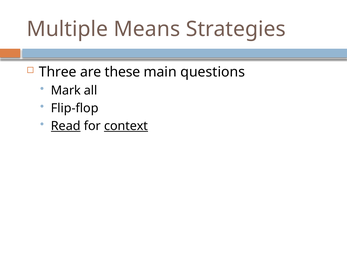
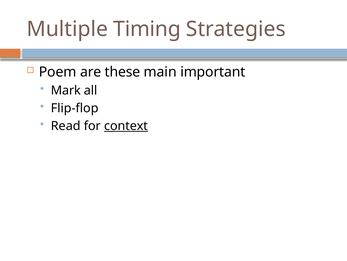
Means: Means -> Timing (147, 29)
Three: Three -> Poem (58, 72)
questions: questions -> important (213, 72)
Read underline: present -> none (66, 126)
